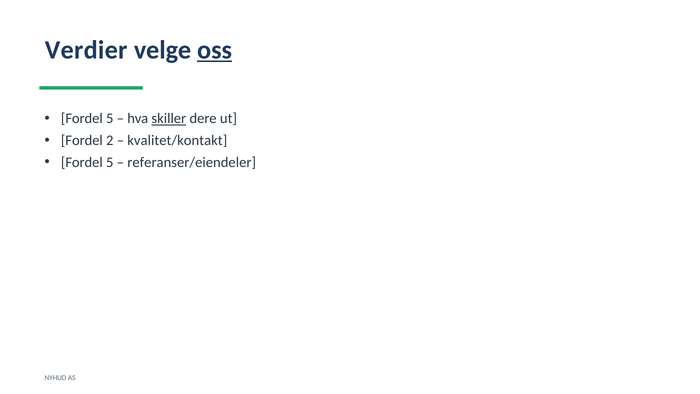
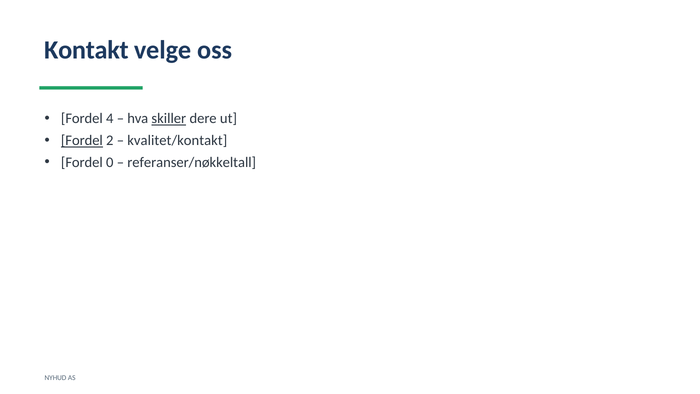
Verdier: Verdier -> Kontakt (86, 50)
oss underline: present -> none (215, 50)
5: 5 -> 4 (110, 119)
Fordel underline: none -> present (82, 140)
5: 5 -> 0 (110, 162)
referanser/eiendeler: referanser/eiendeler -> referanser/nøkkeltall (192, 162)
